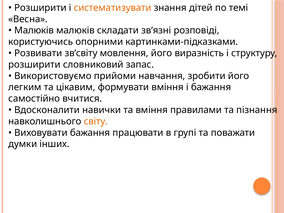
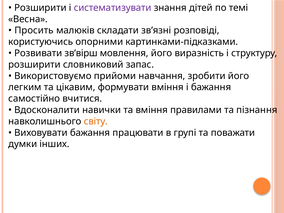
систематизувати colour: orange -> purple (113, 8)
Малюків: Малюків -> Просить (34, 30)
зв’світу: зв’світу -> зв’вірш (81, 53)
